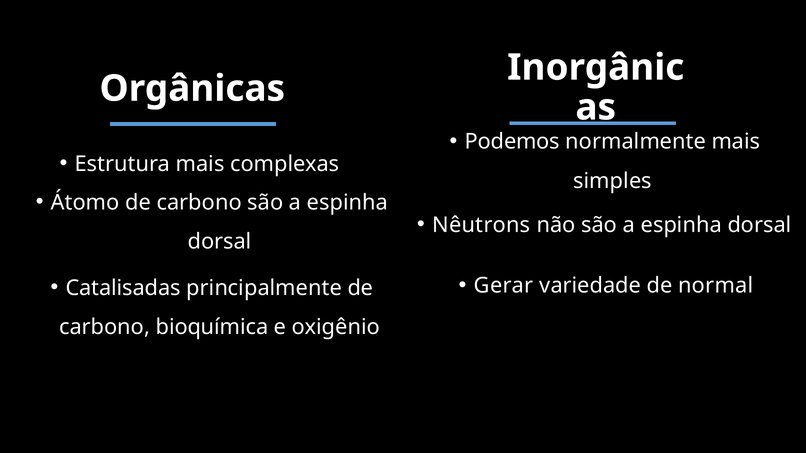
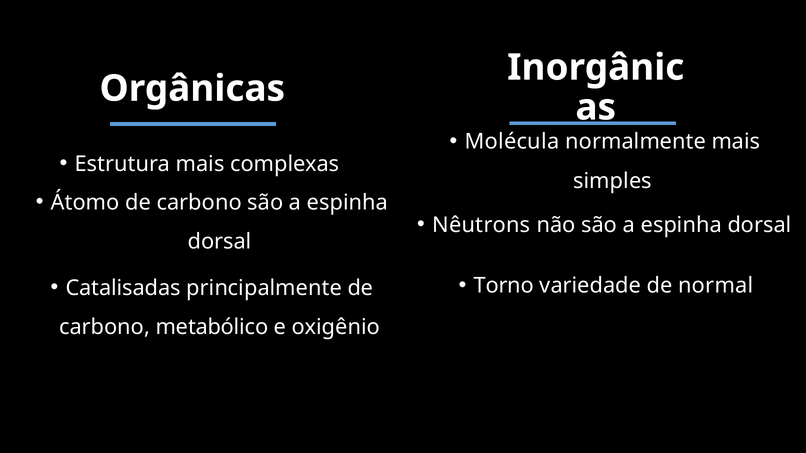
Podemos: Podemos -> Molécula (512, 142)
Gerar: Gerar -> Torno (504, 286)
bioquímica: bioquímica -> metabólico (212, 327)
